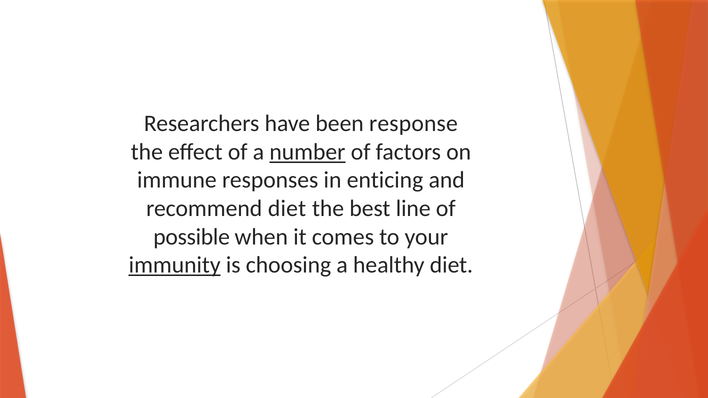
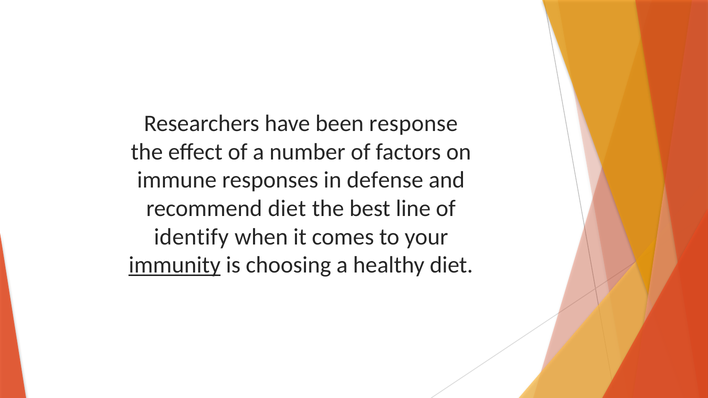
number underline: present -> none (307, 152)
enticing: enticing -> defense (385, 180)
possible: possible -> identify (191, 237)
